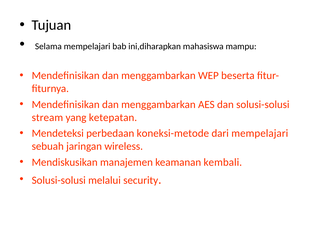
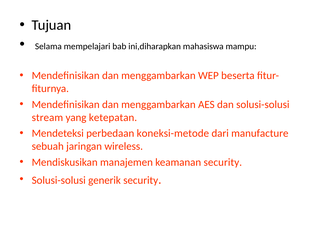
dari mempelajari: mempelajari -> manufacture (260, 133)
keamanan kembali: kembali -> security (223, 162)
melalui: melalui -> generik (105, 180)
